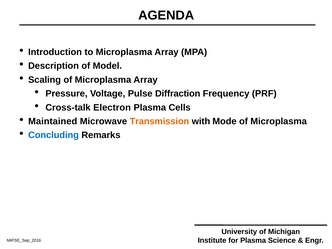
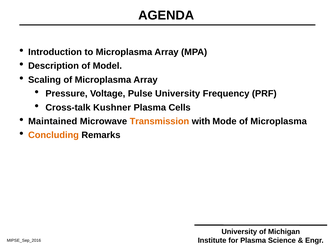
Pulse Diffraction: Diffraction -> University (178, 94)
Electron: Electron -> Kushner (112, 107)
Concluding colour: blue -> orange (54, 135)
